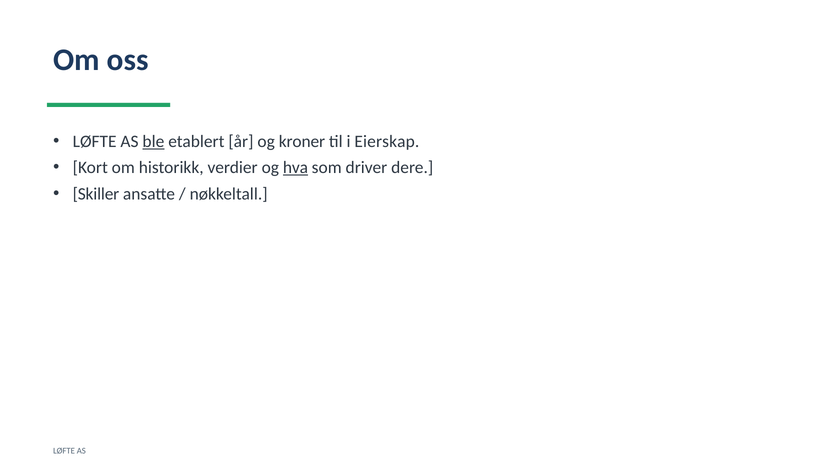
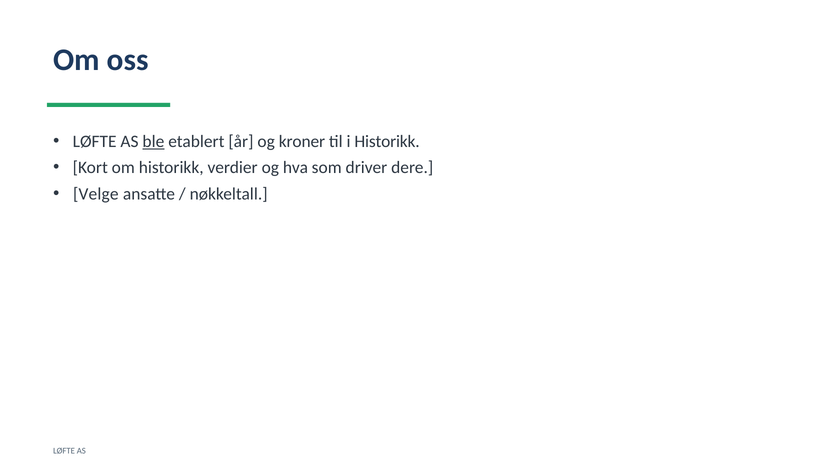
i Eierskap: Eierskap -> Historikk (387, 141)
hva underline: present -> none (295, 168)
Skiller: Skiller -> Velge (96, 194)
